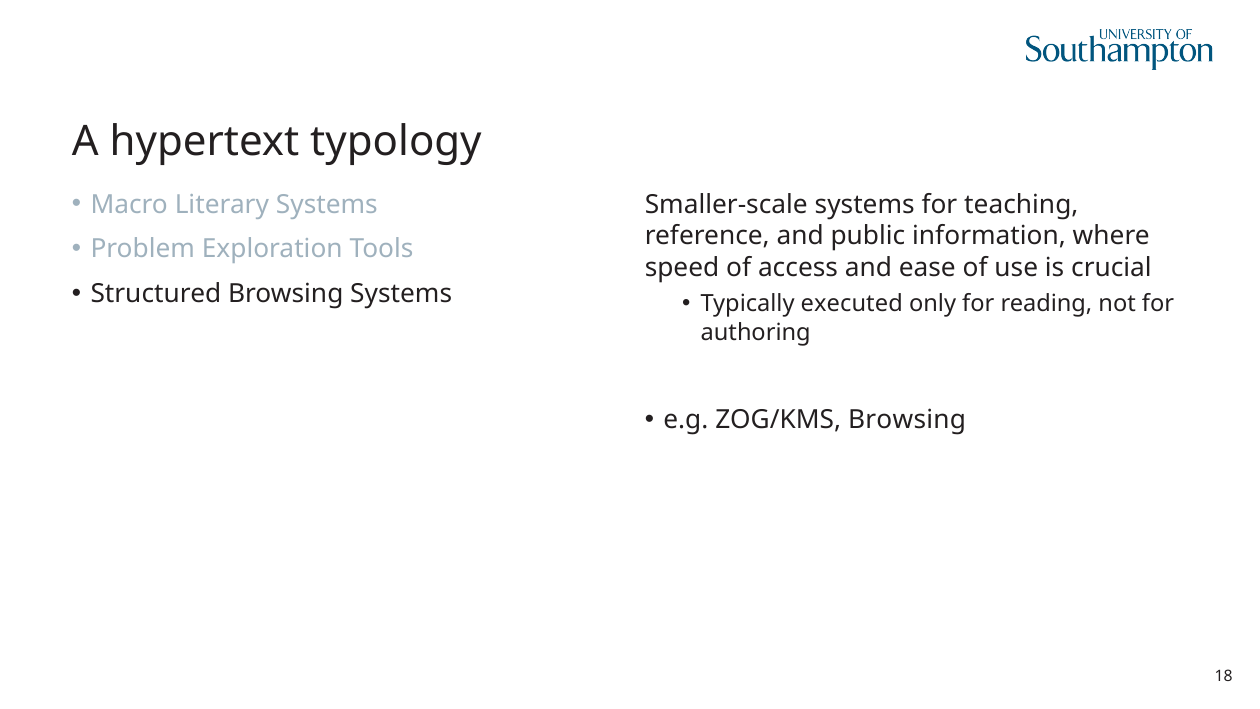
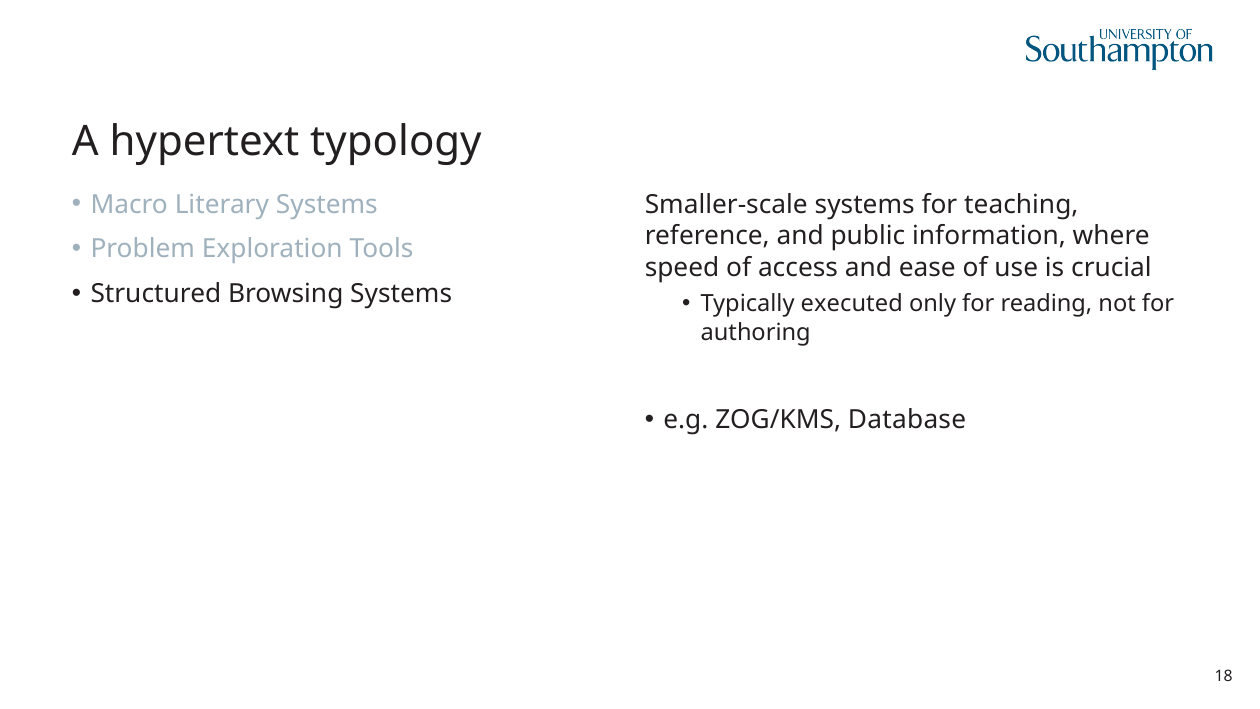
ZOG/KMS Browsing: Browsing -> Database (907, 420)
